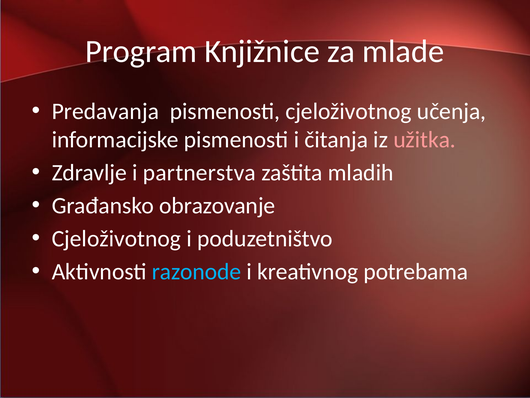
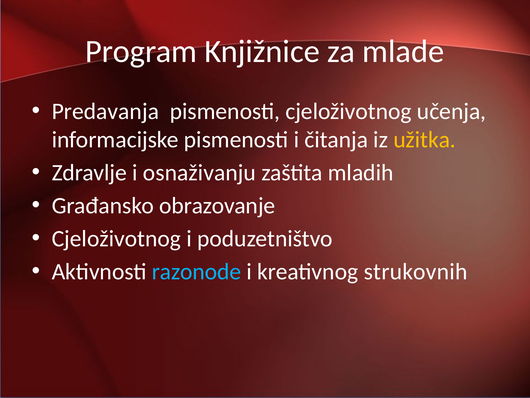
užitka colour: pink -> yellow (425, 139)
partnerstva: partnerstva -> osnaživanju (199, 172)
potrebama: potrebama -> strukovnih (416, 271)
